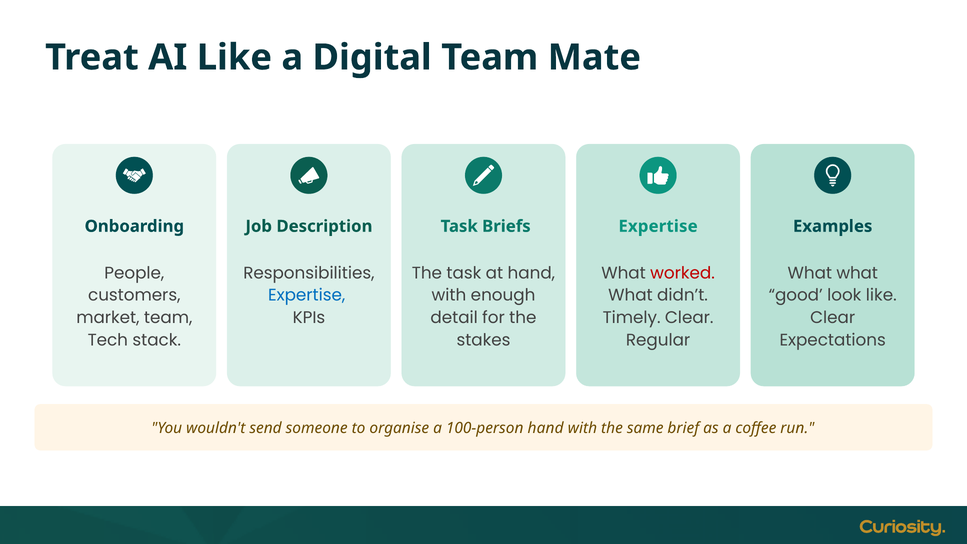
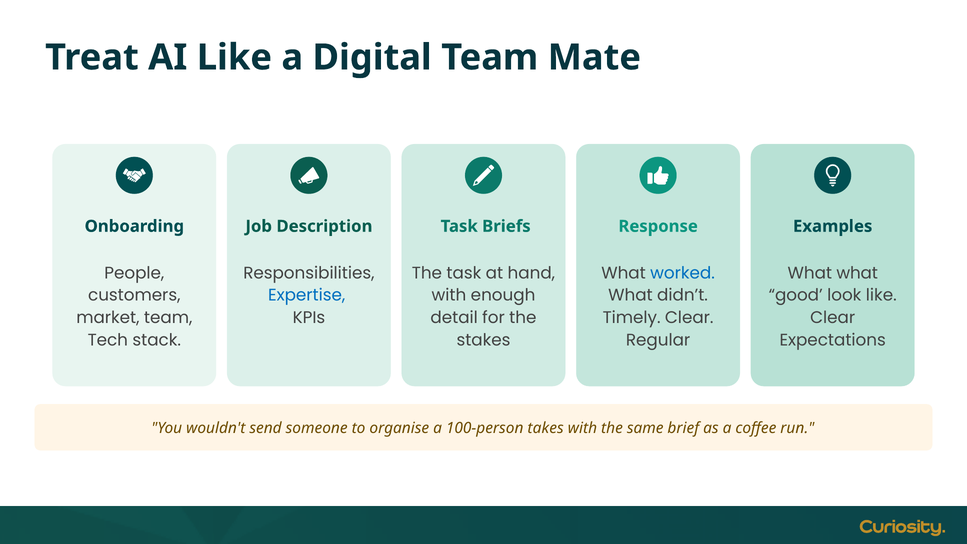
Expertise: Expertise -> Response (658, 226)
worked colour: red -> blue (682, 273)
100-person hand: hand -> takes (546, 428)
